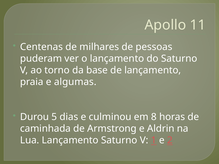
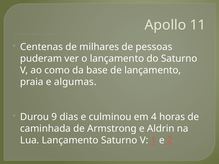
torno: torno -> como (57, 70)
5: 5 -> 9 (54, 117)
8: 8 -> 4 (154, 117)
